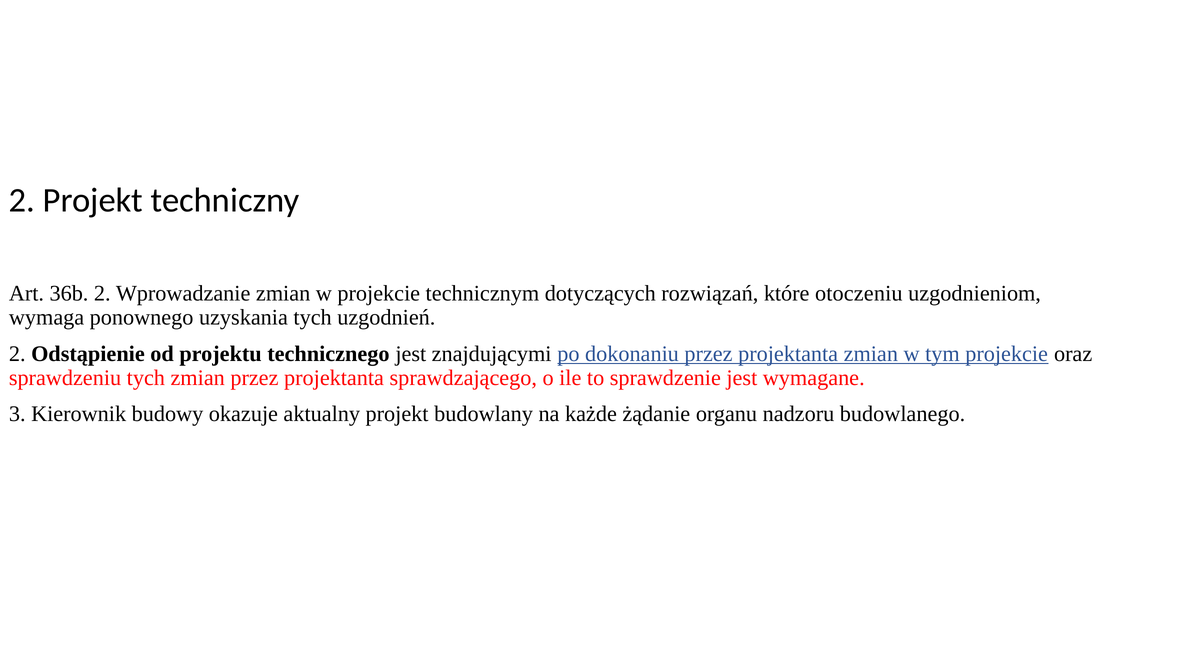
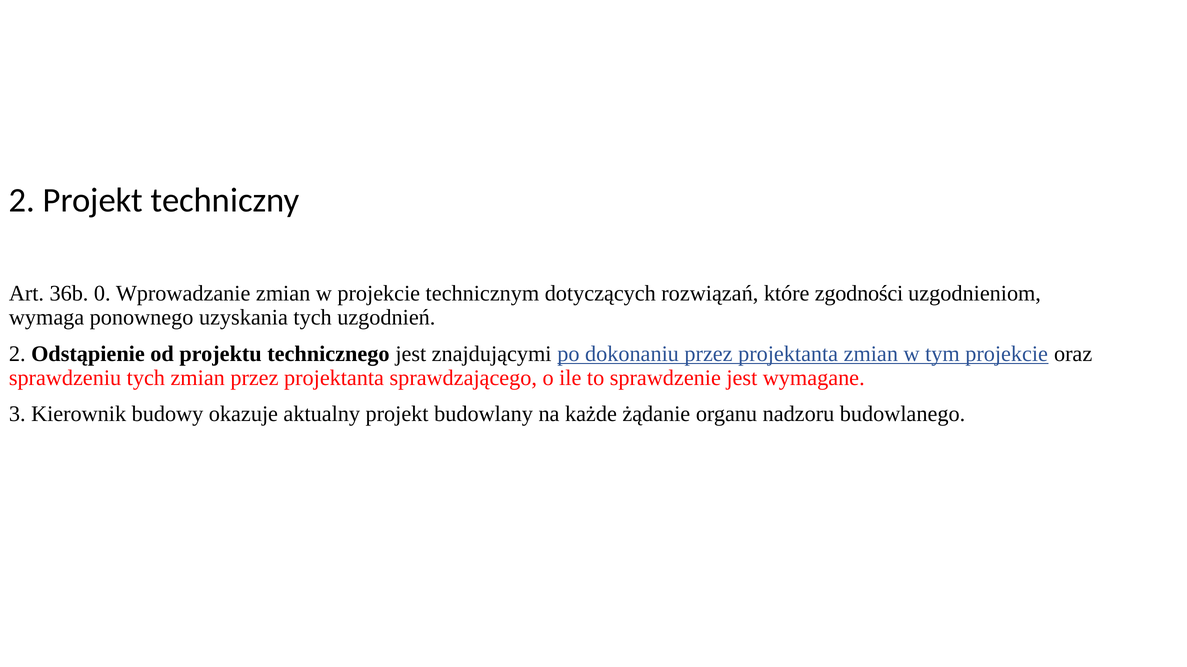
36b 2: 2 -> 0 (102, 294)
otoczeniu: otoczeniu -> zgodności (859, 294)
